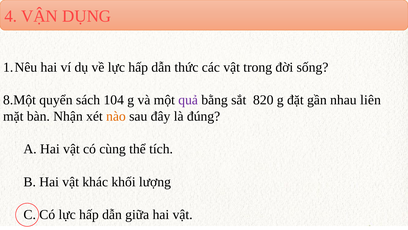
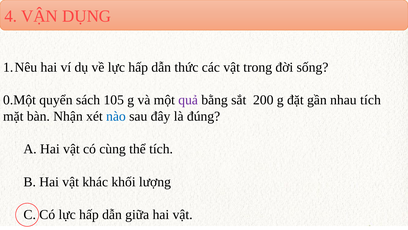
8.Một: 8.Một -> 0.Một (19, 100)
104: 104 -> 105 (114, 100)
820: 820 -> 200 (263, 100)
nhau liên: liên -> tích (371, 100)
nào colour: orange -> blue (116, 116)
